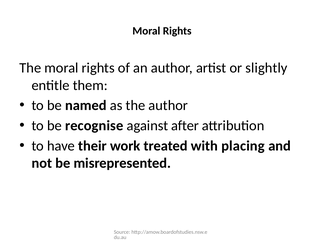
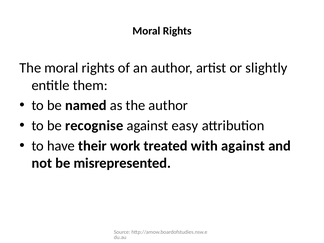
after: after -> easy (185, 126)
with placing: placing -> against (243, 146)
